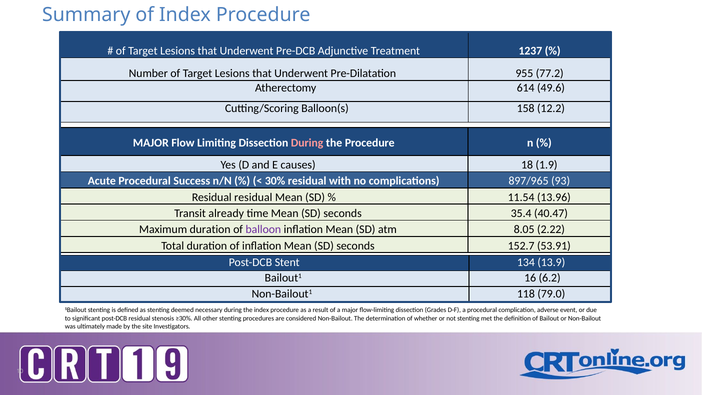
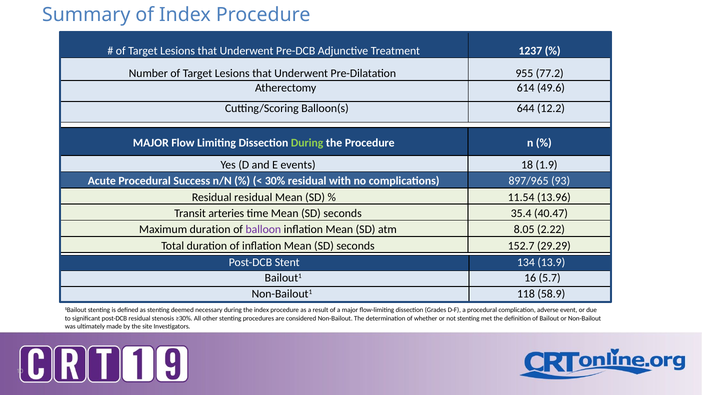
158: 158 -> 644 (526, 109)
During colour: pink -> light green (307, 143)
causes: causes -> events (298, 165)
already: already -> arteries (226, 213)
53.91: 53.91 -> 29.29 (554, 246)
6.2: 6.2 -> 5.7 (550, 278)
79.0: 79.0 -> 58.9 (551, 294)
